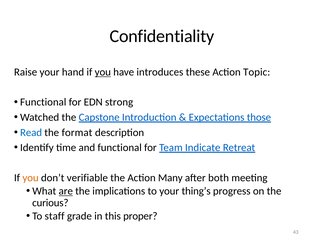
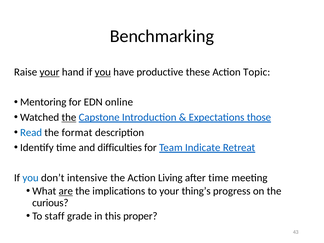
Confidentiality: Confidentiality -> Benchmarking (162, 36)
your underline: none -> present (50, 72)
introduces: introduces -> productive (160, 72)
Functional: Functional -> Mentoring (43, 102)
strong: strong -> online (119, 102)
the underline: none -> present (69, 117)
and functional: functional -> difficulties (120, 148)
you colour: orange -> blue (31, 178)
verifiable: verifiable -> intensive (87, 178)
Many: Many -> Living (170, 178)
after both: both -> time (219, 178)
